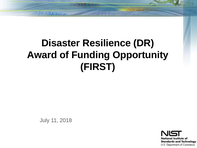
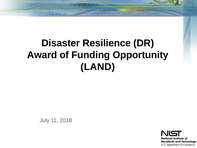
FIRST: FIRST -> LAND (98, 67)
